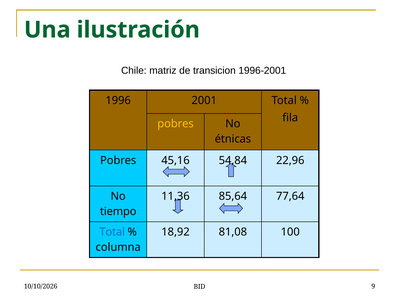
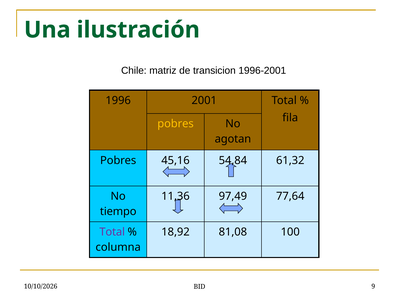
étnicas: étnicas -> agotan (233, 139)
22,96: 22,96 -> 61,32 (290, 160)
85,64: 85,64 -> 97,49 (233, 196)
Total colour: blue -> purple (112, 231)
